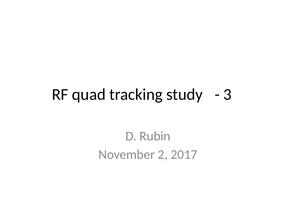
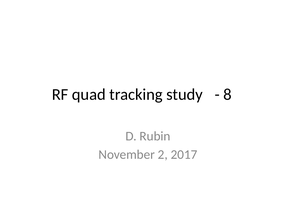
3: 3 -> 8 (227, 95)
